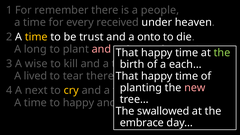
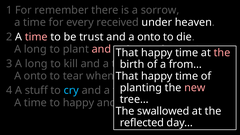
people: people -> sorrow (160, 10)
time colour: yellow -> pink (36, 37)
the colour: light green -> pink (222, 53)
3 A wise: wise -> long (36, 64)
each…: each… -> from… (185, 64)
lived: lived -> onto (35, 76)
tear there: there -> when (100, 76)
next: next -> stuff (36, 90)
cry colour: yellow -> light blue (71, 90)
embrace: embrace -> reflected (142, 123)
